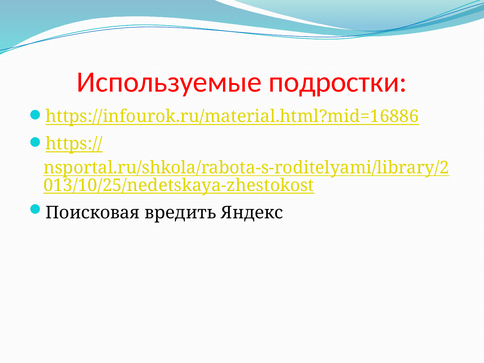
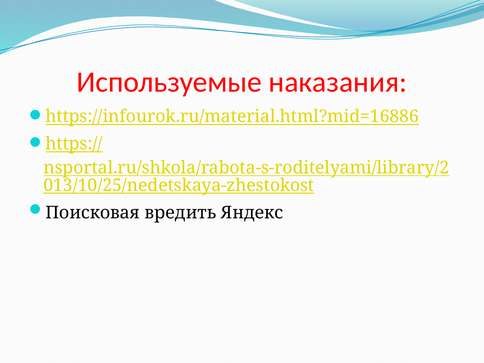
подростки: подростки -> наказания (338, 82)
